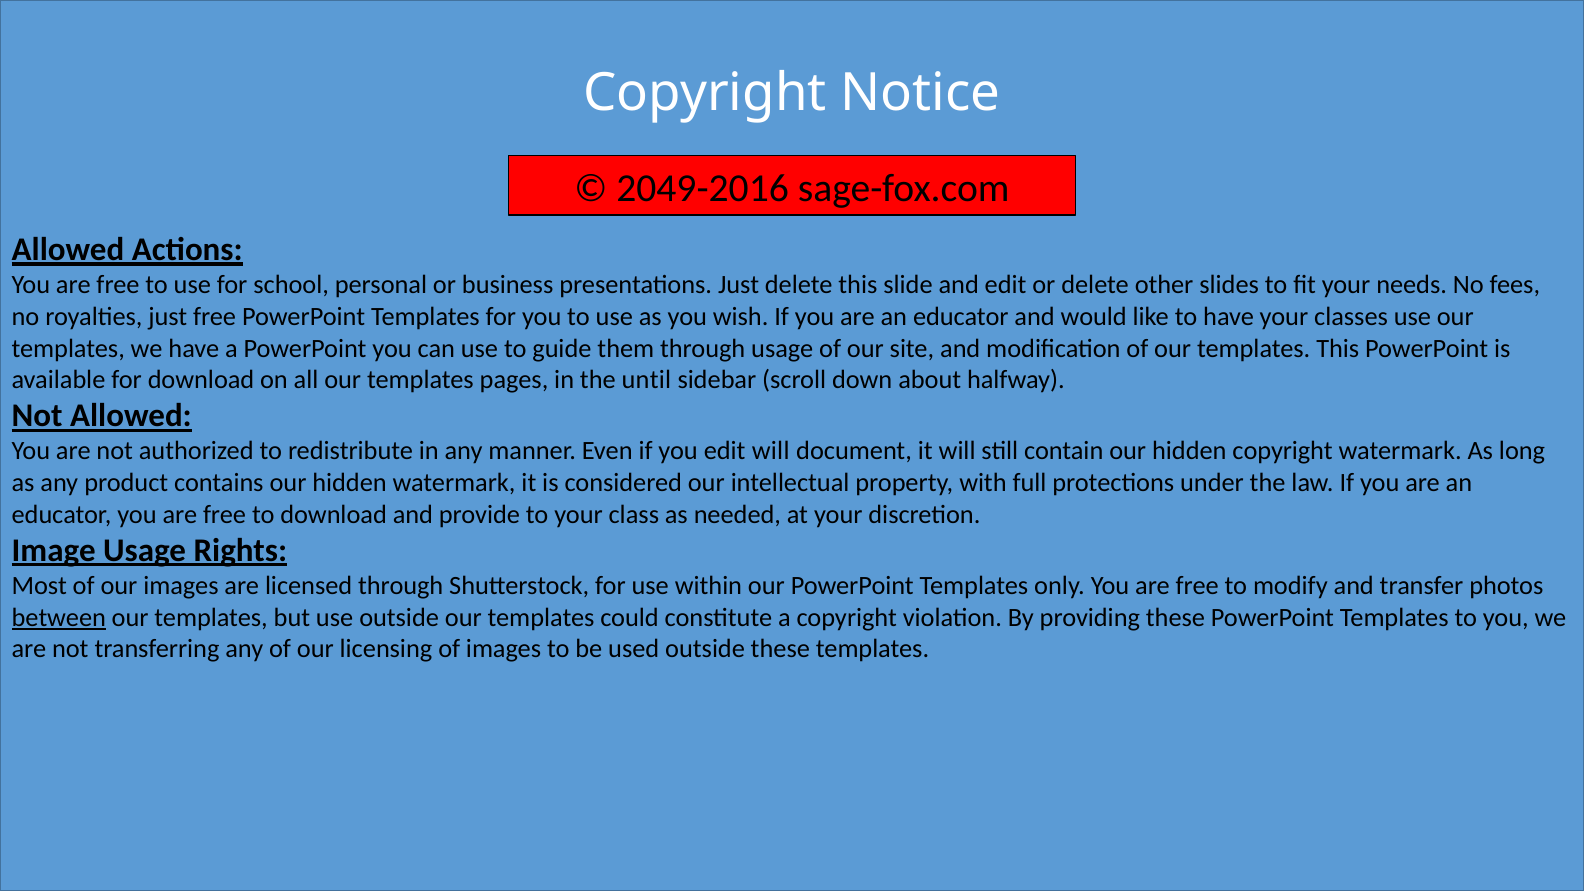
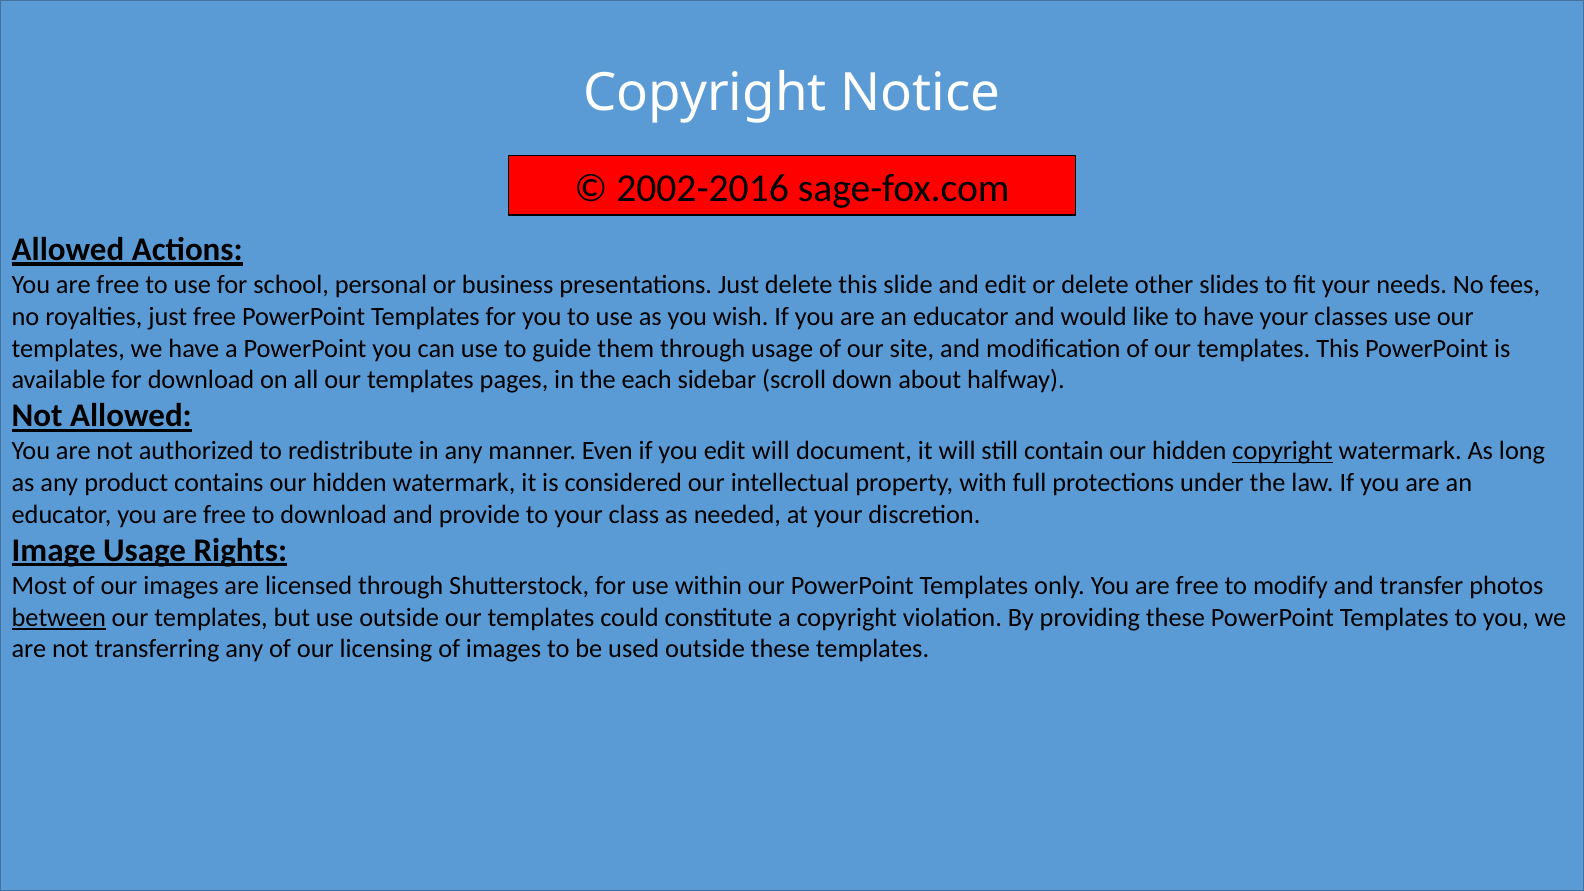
2049-2016: 2049-2016 -> 2002-2016 (703, 188)
until: until -> each (647, 380)
copyright underline: none -> present (1283, 451)
